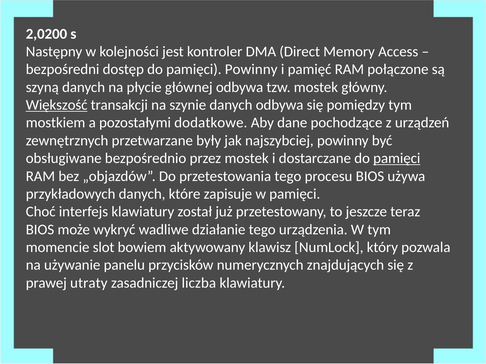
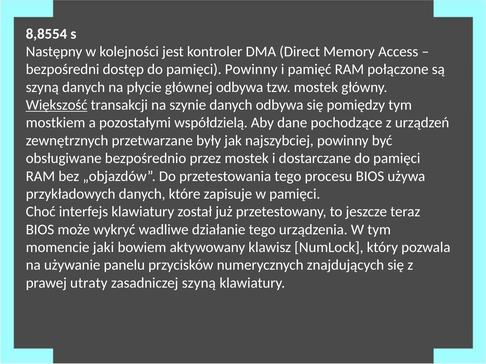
2,0200: 2,0200 -> 8,8554 (46, 34)
dodatkowe: dodatkowe -> współdzielą (211, 123)
pamięci underline: present -> none (397, 159)
slot: slot -> jaki (103, 248)
zasadniczej liczba: liczba -> szyną (199, 283)
